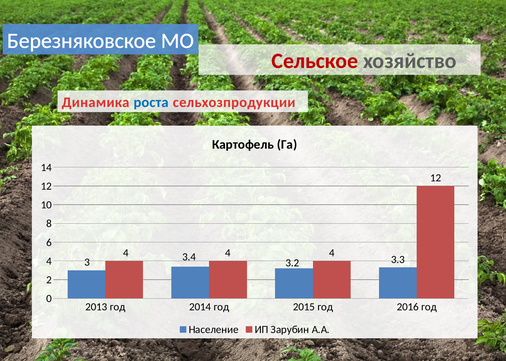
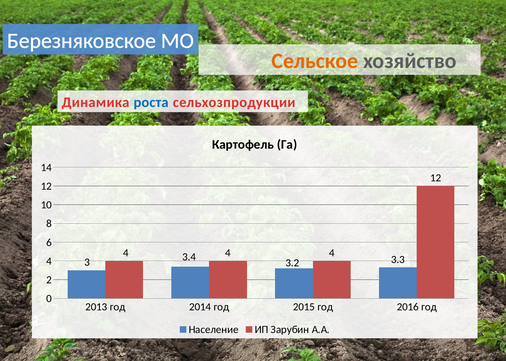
Сельское colour: red -> orange (315, 61)
